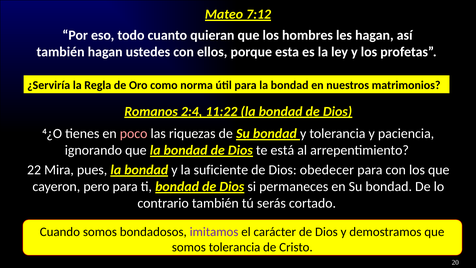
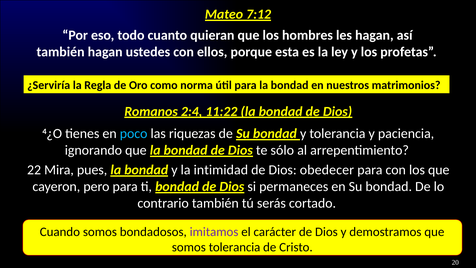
poco colour: pink -> light blue (134, 134)
está: está -> sólo (282, 150)
suficiente: suficiente -> intimidad (221, 170)
